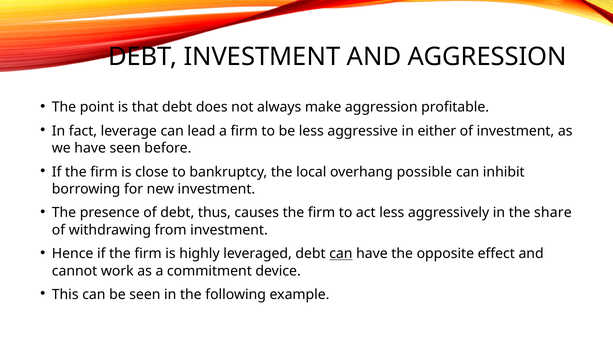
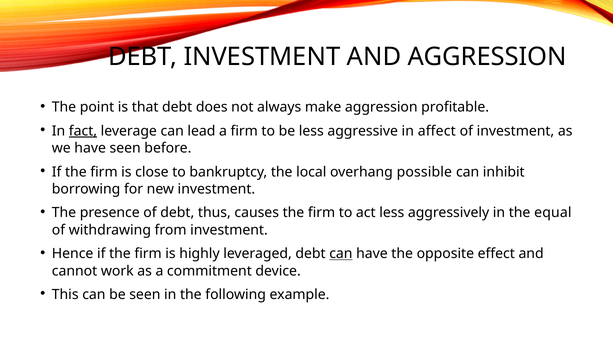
fact underline: none -> present (83, 131)
either: either -> affect (437, 131)
share: share -> equal (553, 213)
